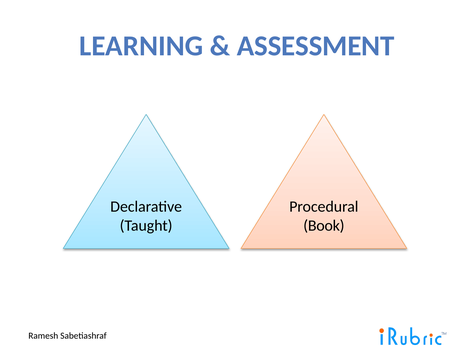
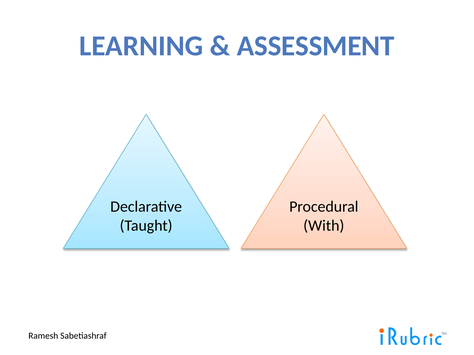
Book: Book -> With (324, 226)
